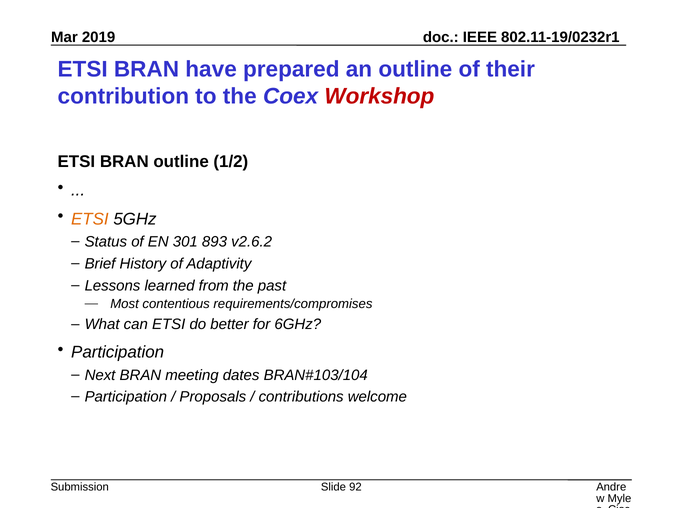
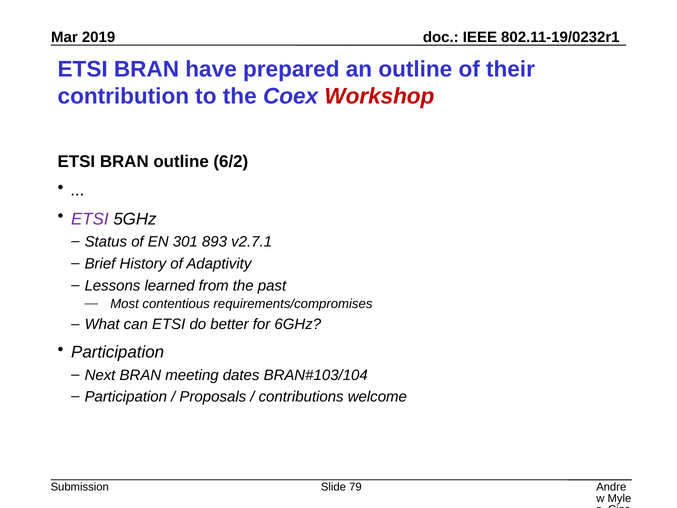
1/2: 1/2 -> 6/2 (231, 161)
ETSI colour: orange -> purple (90, 219)
v2.6.2: v2.6.2 -> v2.7.1 (252, 242)
92: 92 -> 79 (355, 487)
